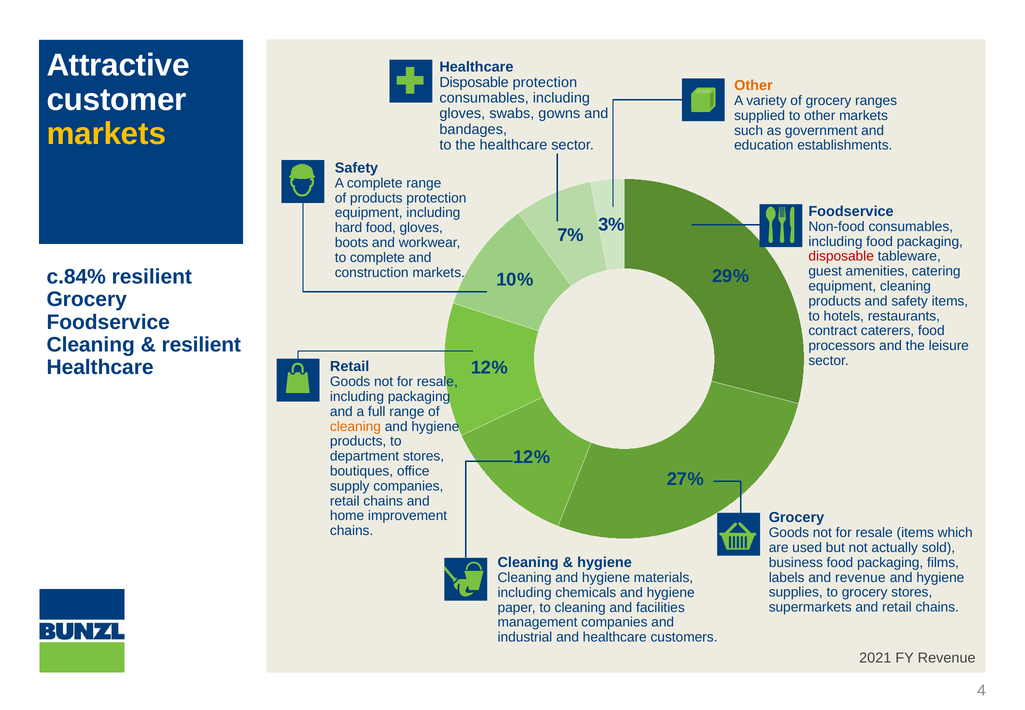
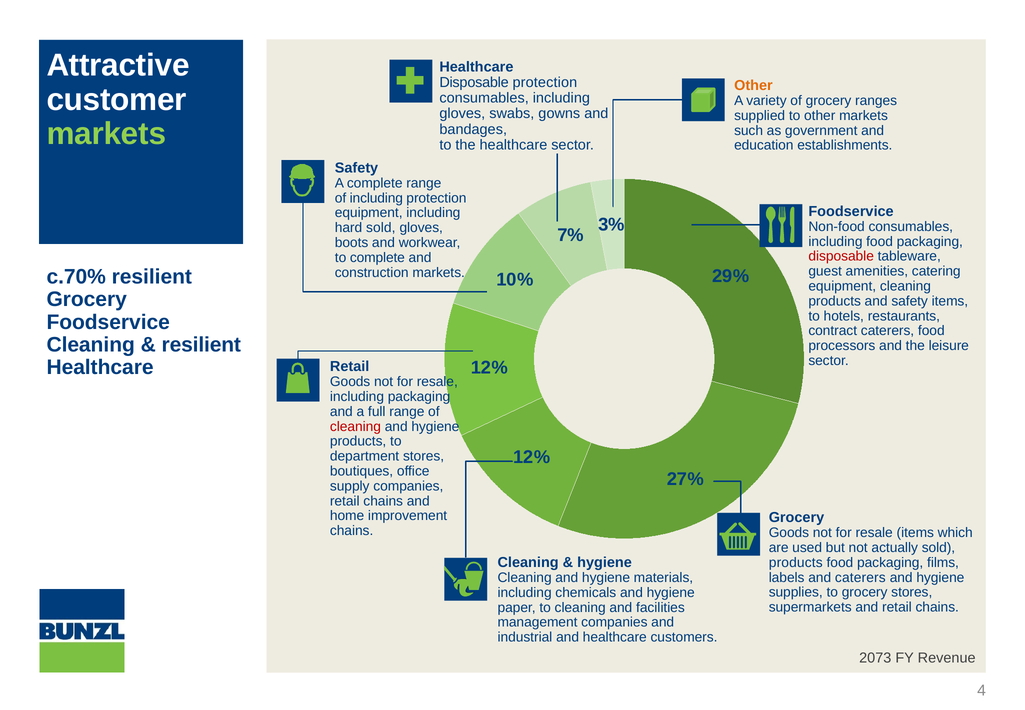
markets colour: yellow -> light green (106, 134)
of products: products -> including (376, 198)
hard food: food -> sold (381, 228)
c.84%: c.84% -> c.70% (76, 277)
cleaning colour: orange -> red (355, 426)
business: business -> products (796, 562)
and revenue: revenue -> caterers (860, 577)
2021: 2021 -> 2073 (875, 657)
